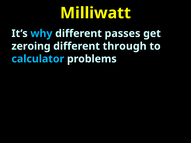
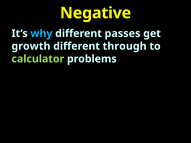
Milliwatt: Milliwatt -> Negative (96, 13)
zeroing: zeroing -> growth (31, 46)
calculator colour: light blue -> light green (38, 59)
